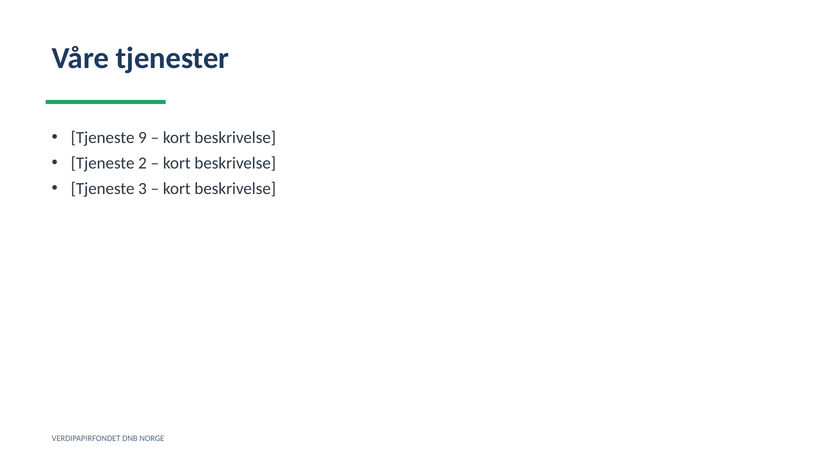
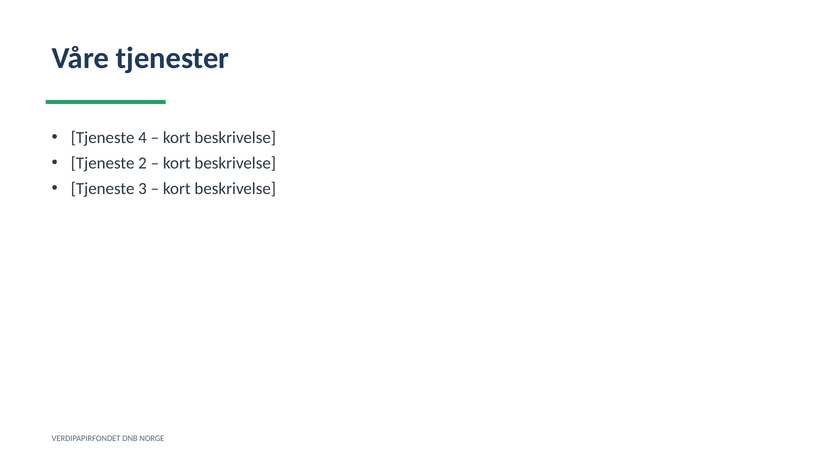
9: 9 -> 4 (143, 138)
